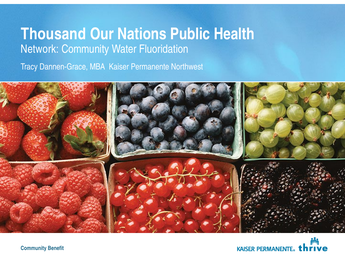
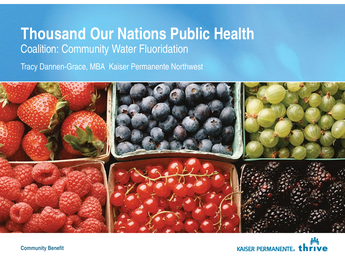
Network: Network -> Coalition (40, 49)
